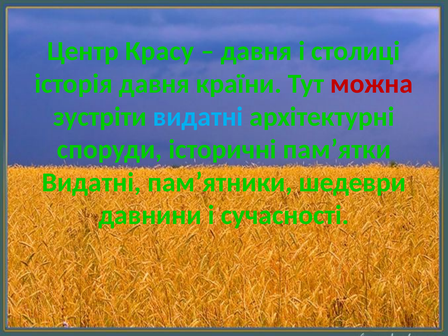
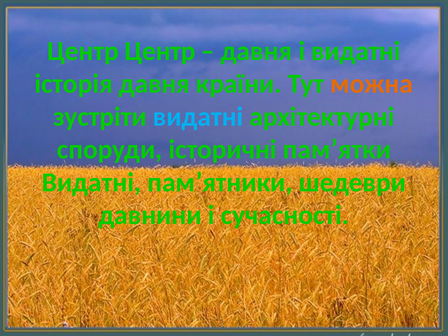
Центр Красу: Красу -> Центр (160, 51)
і столиці: столиці -> видатні (356, 51)
можна colour: red -> orange (372, 84)
